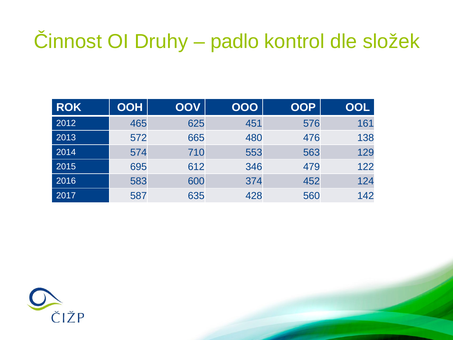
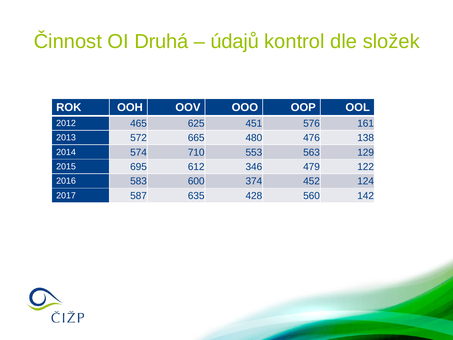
Druhy: Druhy -> Druhá (161, 42)
padlo: padlo -> údajů (235, 42)
